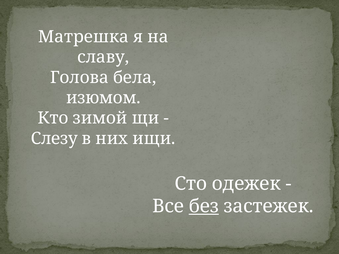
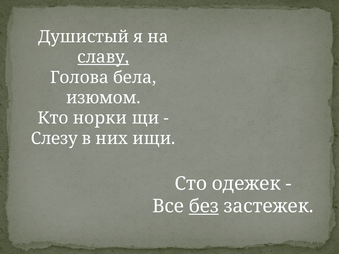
Матрешка: Матрешка -> Душистый (84, 37)
славу underline: none -> present (103, 57)
зимой: зимой -> норки (100, 118)
